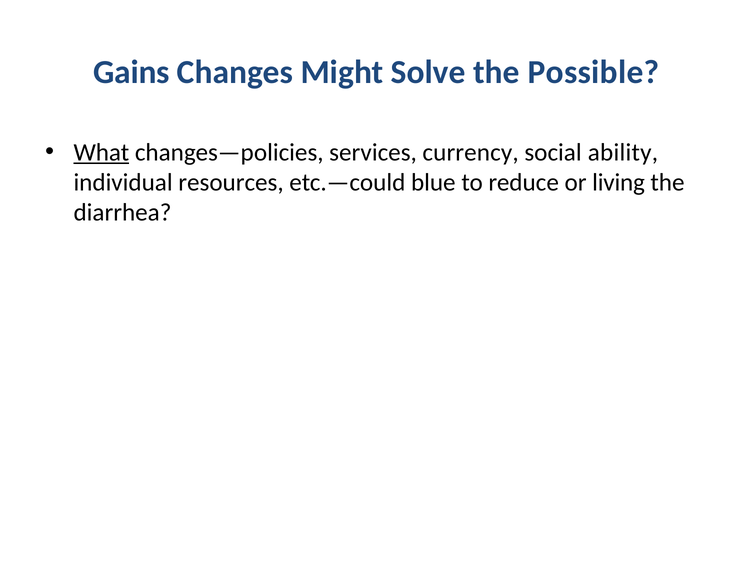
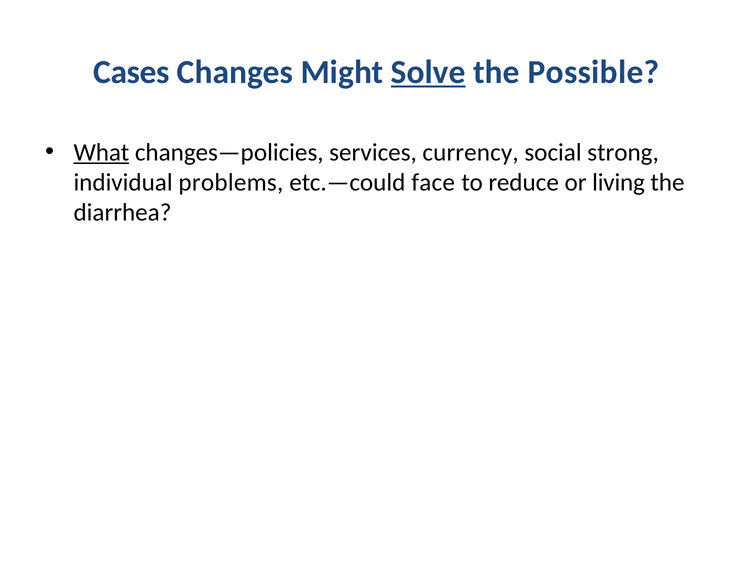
Gains: Gains -> Cases (131, 72)
Solve underline: none -> present (428, 72)
ability: ability -> strong (623, 153)
resources: resources -> problems (231, 183)
blue: blue -> face (433, 183)
